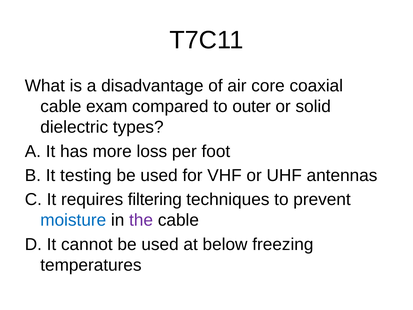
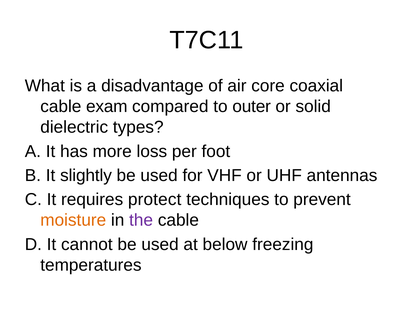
testing: testing -> slightly (86, 175)
filtering: filtering -> protect (155, 199)
moisture colour: blue -> orange (73, 220)
